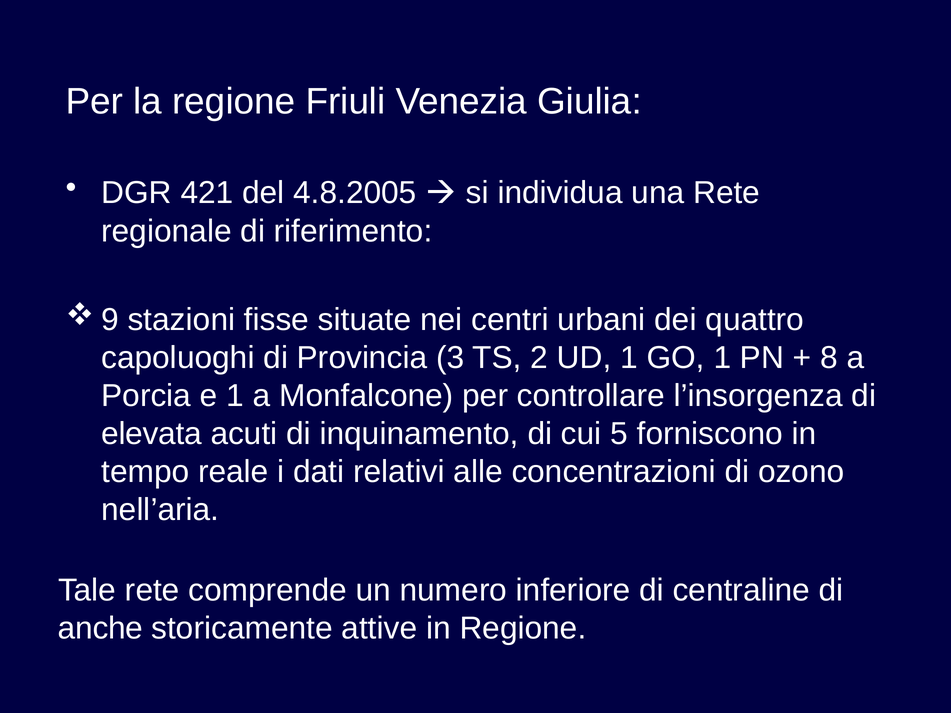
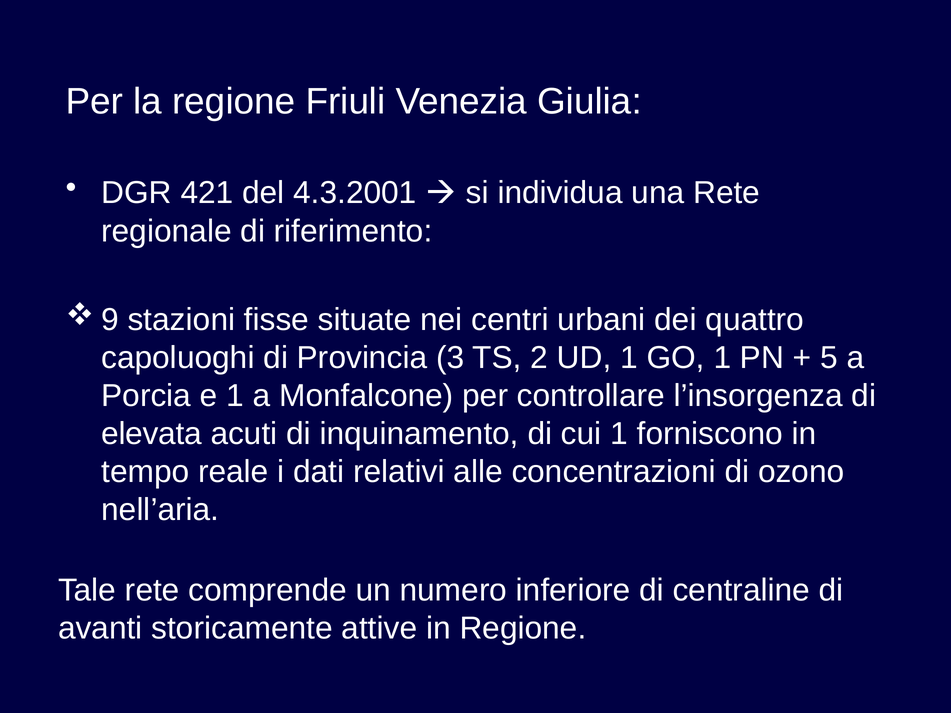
4.8.2005: 4.8.2005 -> 4.3.2001 (355, 193)
8: 8 -> 5 (829, 358)
cui 5: 5 -> 1 (619, 434)
anche: anche -> avanti (100, 629)
